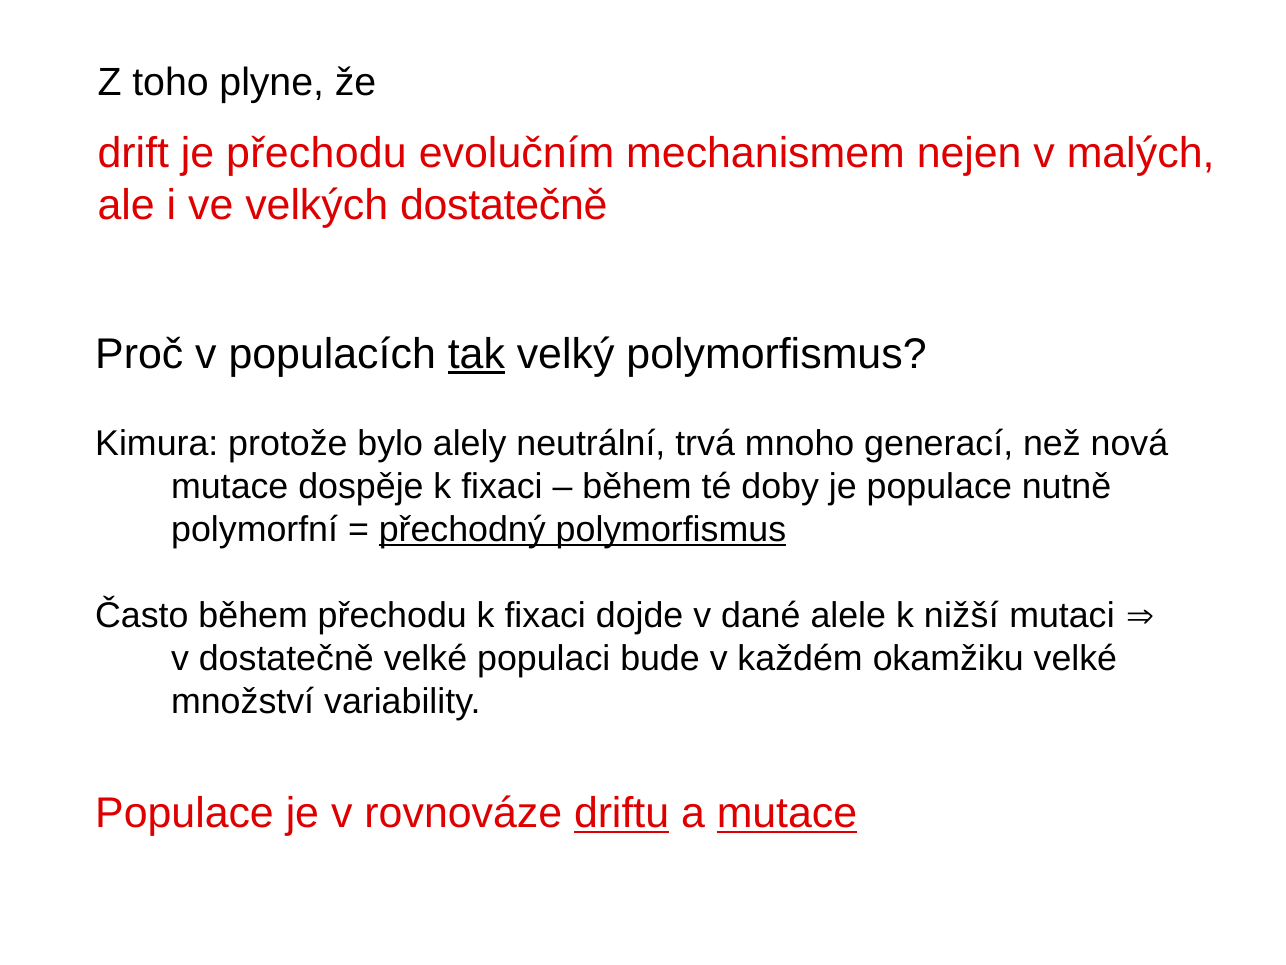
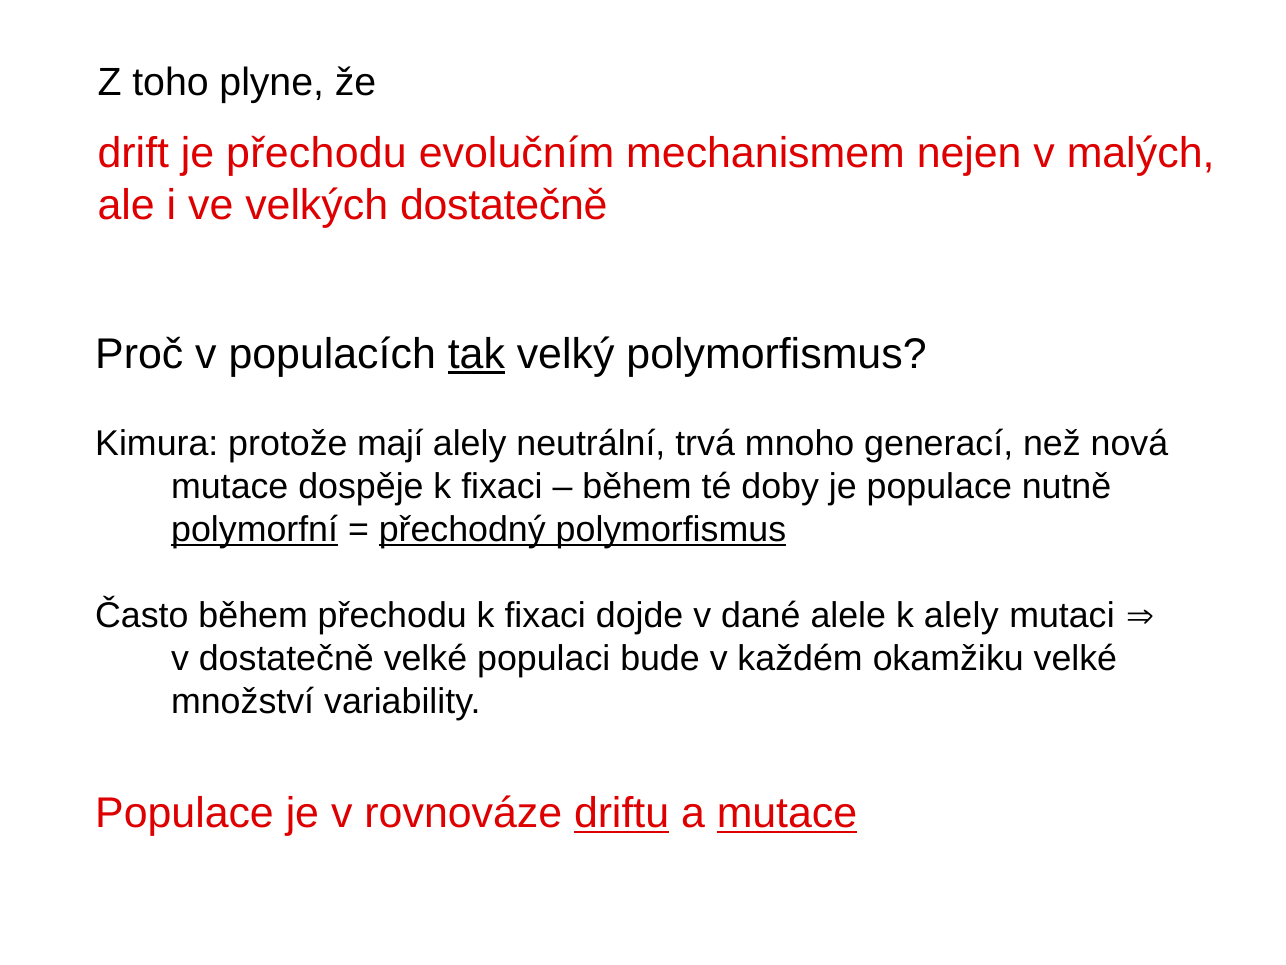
bylo: bylo -> mají (390, 444)
polymorfní underline: none -> present (255, 529)
k nižší: nižší -> alely (961, 615)
